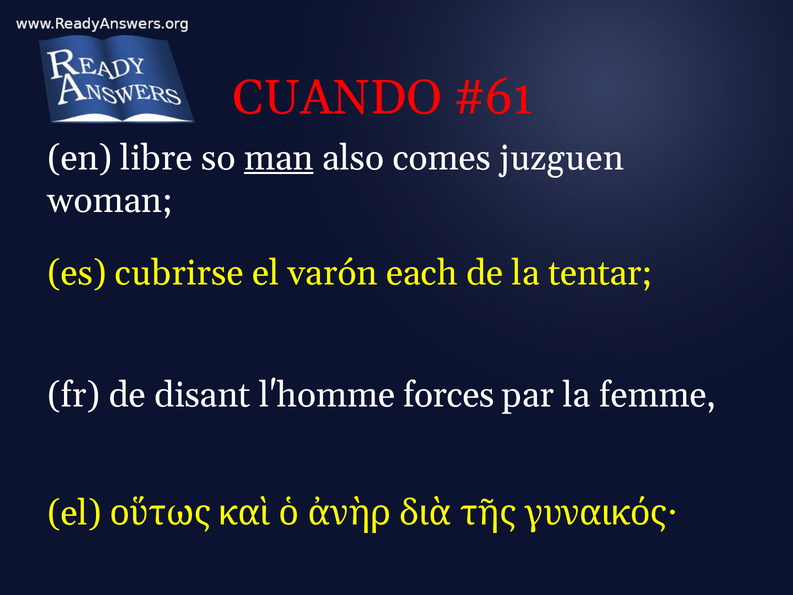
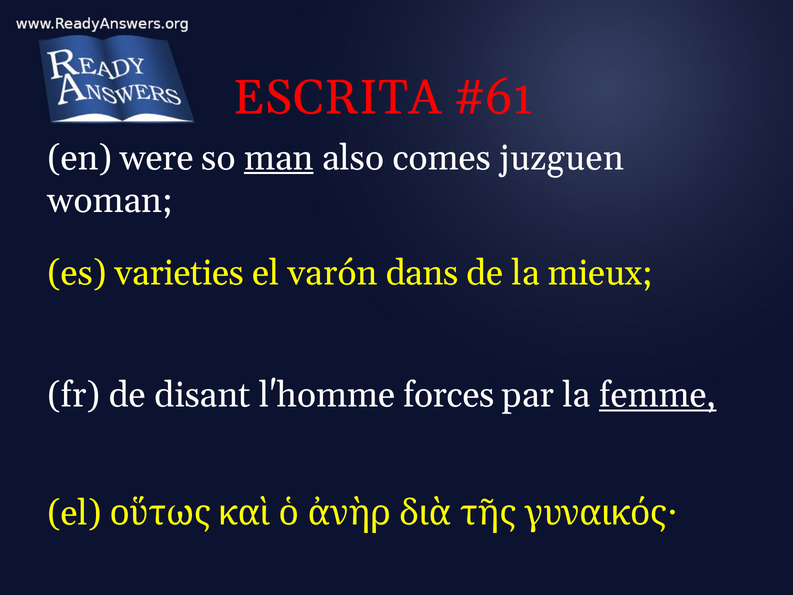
CUANDO: CUANDO -> ESCRITA (337, 98)
libre: libre -> were (157, 158)
cubrirse: cubrirse -> varieties (180, 273)
each: each -> dans (422, 273)
tentar: tentar -> mieux (601, 273)
femme underline: none -> present (658, 395)
